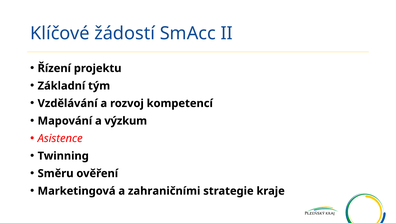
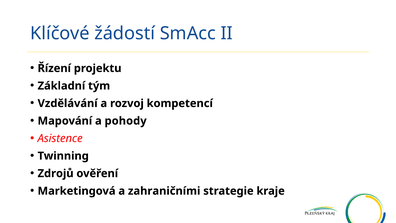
výzkum: výzkum -> pohody (126, 121)
Směru: Směru -> Zdrojů (56, 173)
